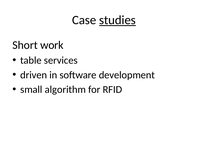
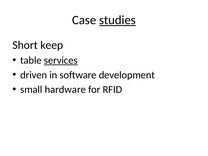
work: work -> keep (52, 45)
services underline: none -> present (61, 60)
algorithm: algorithm -> hardware (65, 89)
